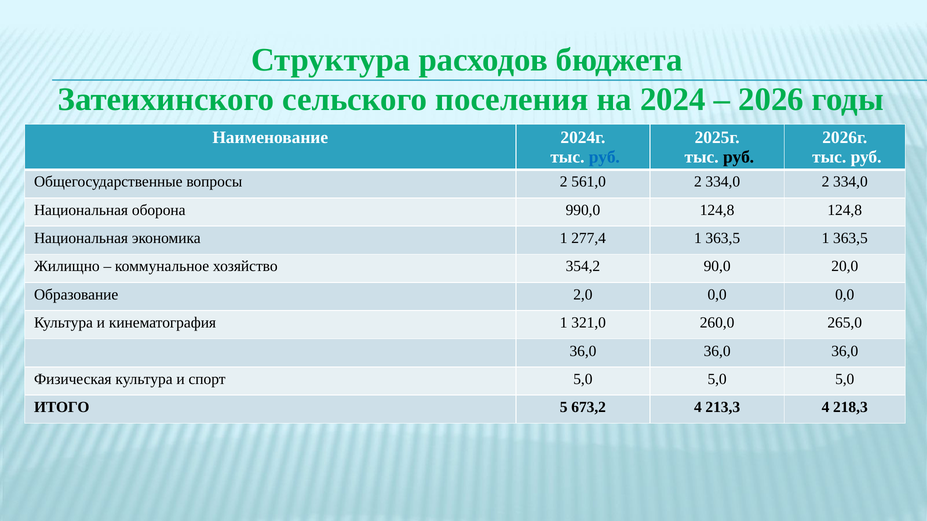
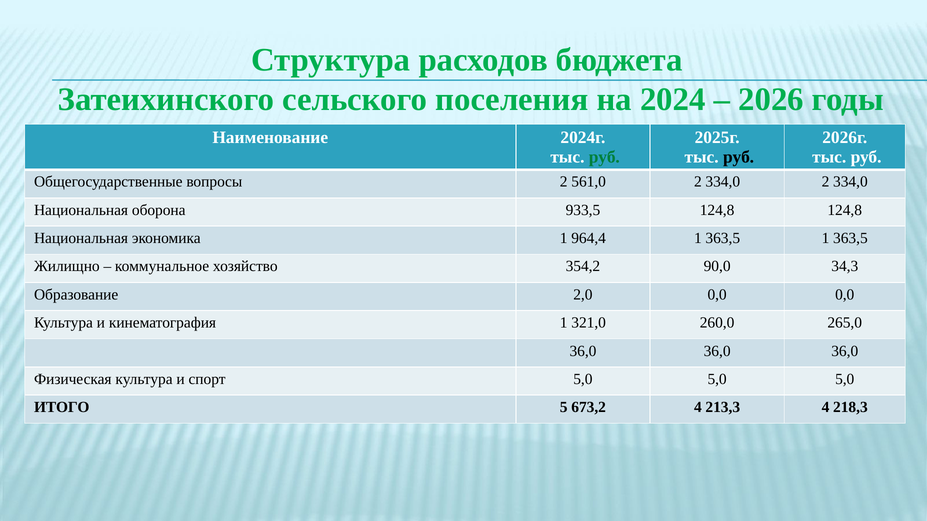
руб colour: blue -> green (604, 157)
990,0: 990,0 -> 933,5 (583, 210)
277,4: 277,4 -> 964,4 (589, 238)
20,0: 20,0 -> 34,3 (845, 267)
